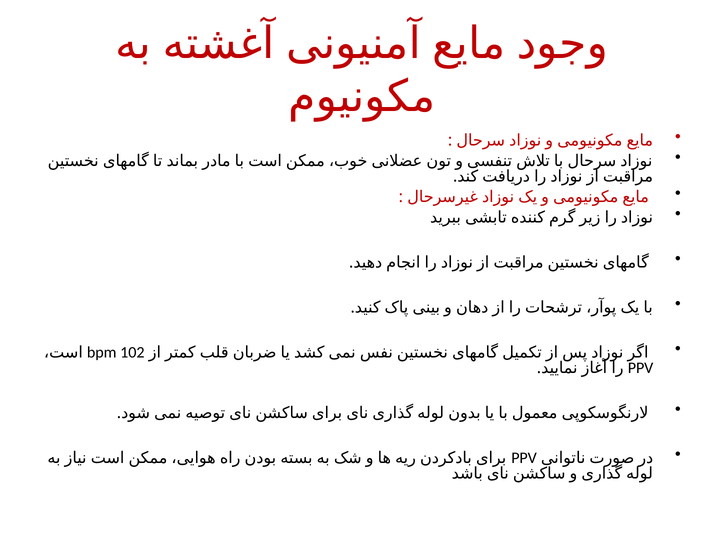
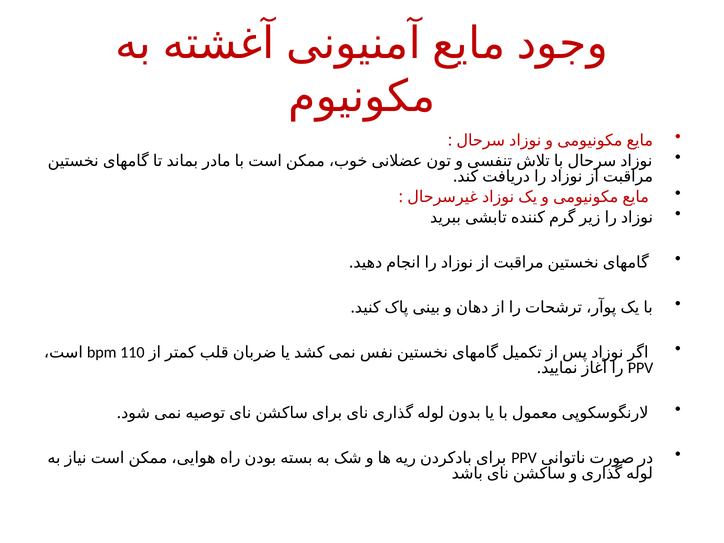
102: 102 -> 110 (132, 353)
